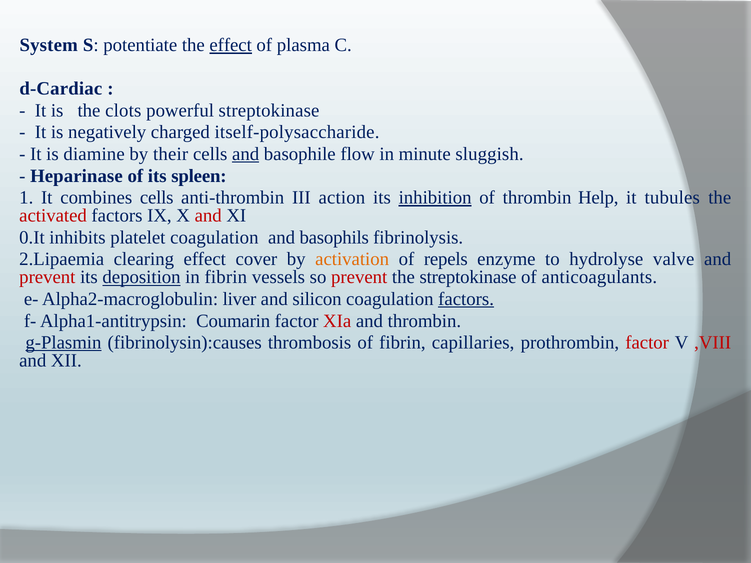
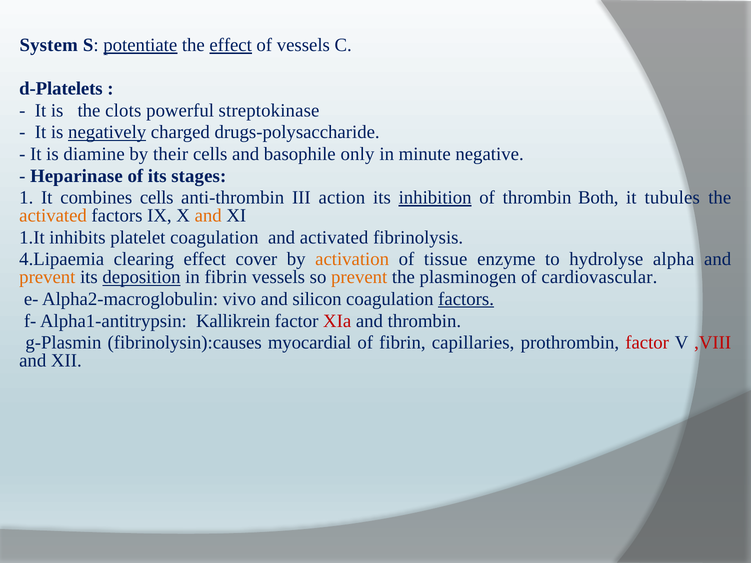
potentiate underline: none -> present (140, 45)
of plasma: plasma -> vessels (303, 45)
d-Cardiac: d-Cardiac -> d-Platelets (61, 89)
negatively underline: none -> present (107, 132)
itself-polysaccharide: itself-polysaccharide -> drugs-polysaccharide (297, 132)
and underline: present -> none (246, 154)
flow: flow -> only (358, 154)
sluggish: sluggish -> negative (490, 154)
spleen: spleen -> stages (199, 176)
Help: Help -> Both (598, 198)
activated colour: red -> orange (53, 216)
and colour: red -> orange (208, 216)
0.It: 0.It -> 1.It (32, 238)
and basophils: basophils -> activated (334, 238)
2.Lipaemia: 2.Lipaemia -> 4.Lipaemia (62, 259)
repels: repels -> tissue (446, 259)
valve: valve -> alpha (674, 259)
prevent colour: red -> orange (47, 277)
prevent colour: red -> orange (359, 277)
the streptokinase: streptokinase -> plasminogen (468, 277)
anticoagulants: anticoagulants -> cardiovascular (599, 277)
liver: liver -> vivo (239, 299)
Coumarin: Coumarin -> Kallikrein (233, 321)
g-Plasmin underline: present -> none (63, 343)
thrombosis: thrombosis -> myocardial (310, 343)
